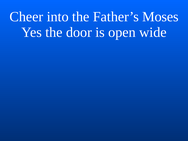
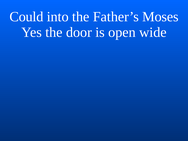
Cheer: Cheer -> Could (26, 17)
